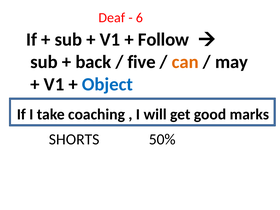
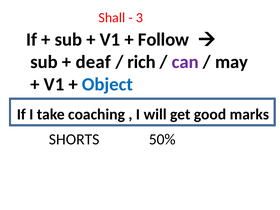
Deaf: Deaf -> Shall (112, 18)
6: 6 -> 3 (139, 18)
back: back -> deaf (93, 62)
five: five -> rich (142, 62)
can colour: orange -> purple (185, 62)
